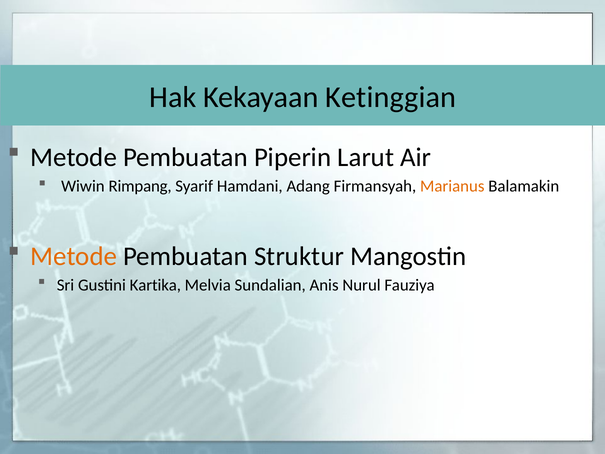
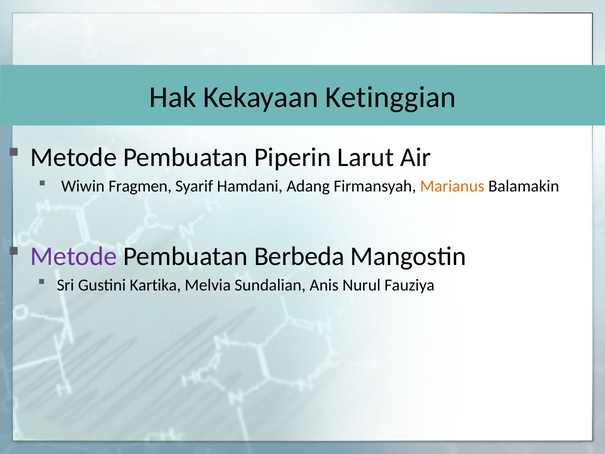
Rimpang: Rimpang -> Fragmen (140, 186)
Metode colour: orange -> purple (74, 256)
Struktur: Struktur -> Berbeda (299, 256)
